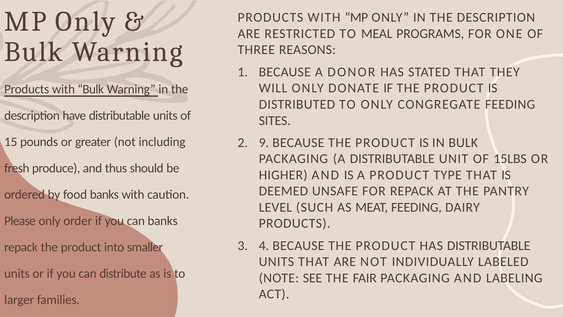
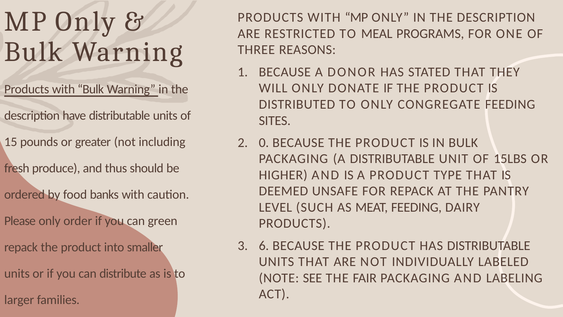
9: 9 -> 0 (264, 142)
can banks: banks -> green (163, 221)
4: 4 -> 6 (264, 245)
